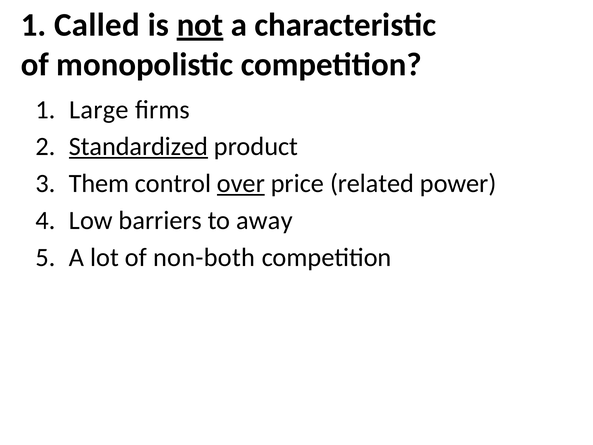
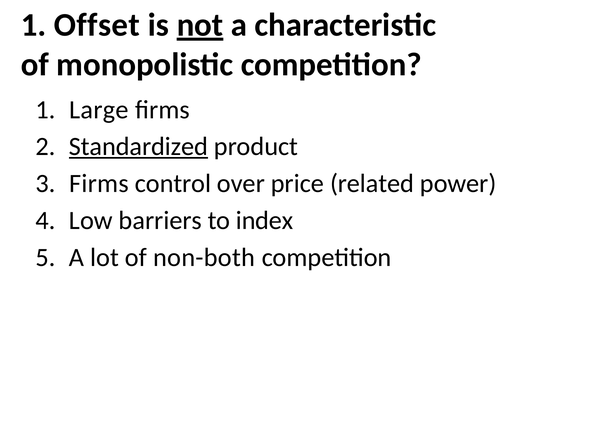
Called: Called -> Offset (97, 25)
Them: Them -> Firms (99, 183)
over underline: present -> none (241, 183)
away: away -> index (265, 220)
